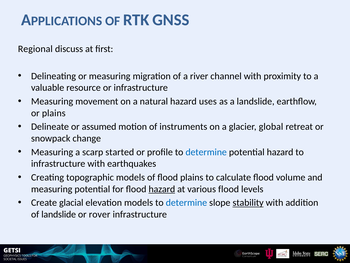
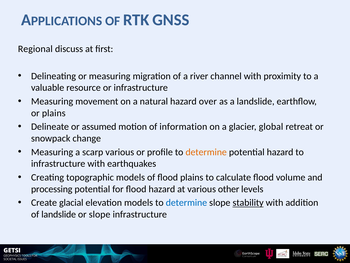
uses: uses -> over (208, 101)
instruments: instruments -> information (183, 127)
scarp started: started -> various (120, 152)
determine colour: blue -> orange (206, 152)
measuring: measuring -> processing (52, 189)
hazard underline: present -> none (162, 189)
various flood: flood -> other (229, 189)
or rover: rover -> slope (100, 214)
